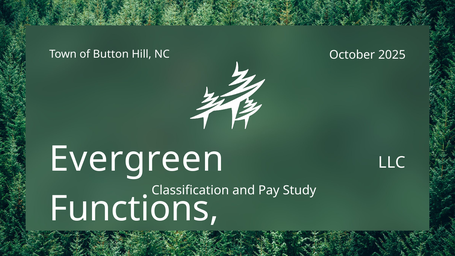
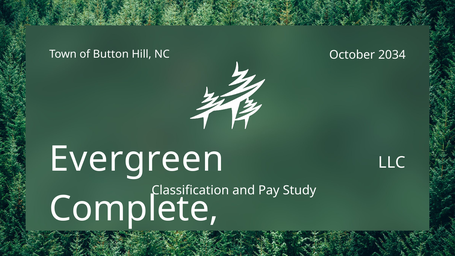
2025: 2025 -> 2034 (392, 55)
Functions: Functions -> Complete (134, 209)
